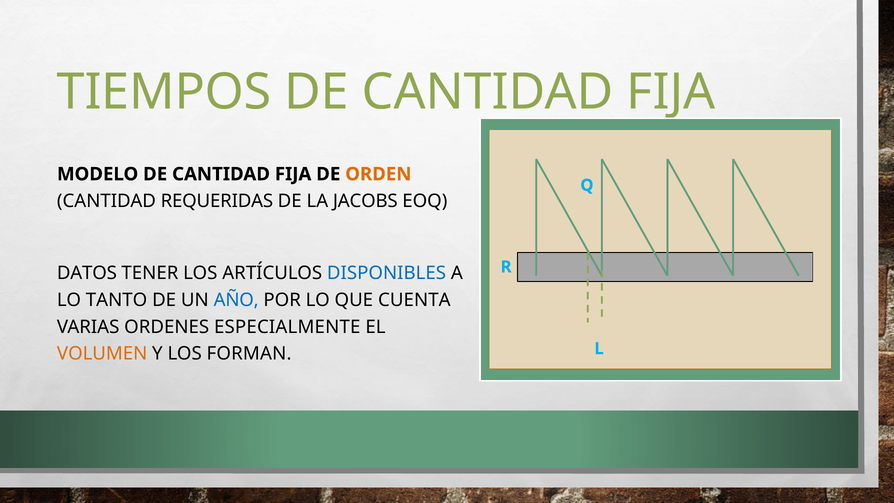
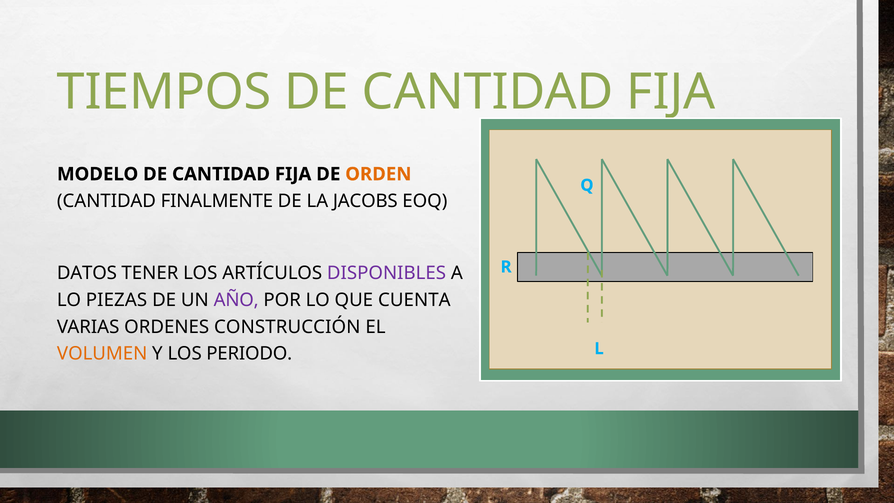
REQUERIDAS: REQUERIDAS -> FINALMENTE (217, 201)
DISPONIBLES colour: blue -> purple (386, 273)
TANTO: TANTO -> PIEZAS (116, 300)
AÑO colour: blue -> purple (236, 300)
ESPECIALMENTE: ESPECIALMENTE -> CONSTRUCCIÓN (287, 327)
FORMAN: FORMAN -> PERIODO (249, 354)
